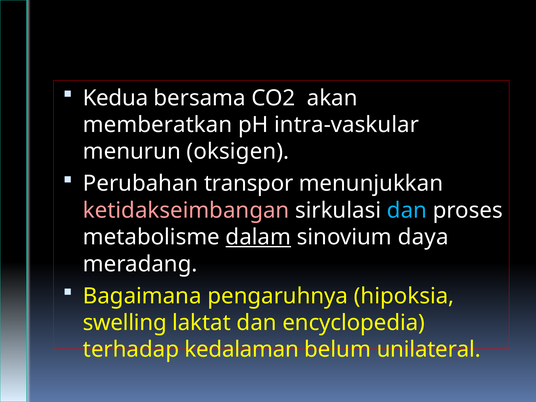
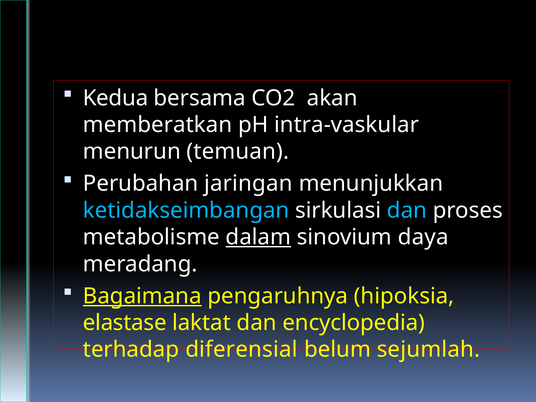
oksigen: oksigen -> temuan (238, 152)
transpor: transpor -> jaringan (248, 184)
ketidakseimbangan colour: pink -> light blue (186, 210)
Bagaimana underline: none -> present (142, 296)
swelling: swelling -> elastase (125, 323)
kedalaman: kedalaman -> diferensial (242, 350)
unilateral: unilateral -> sejumlah (428, 350)
